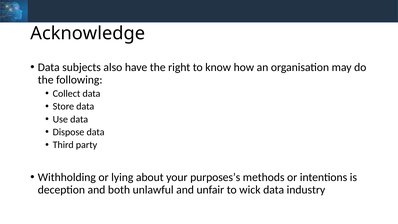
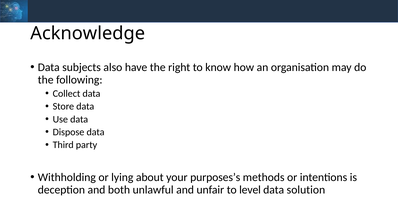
wick: wick -> level (250, 190)
industry: industry -> solution (306, 190)
